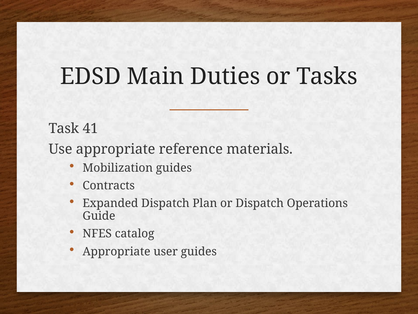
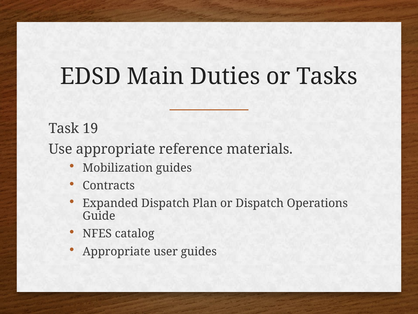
41: 41 -> 19 (90, 128)
